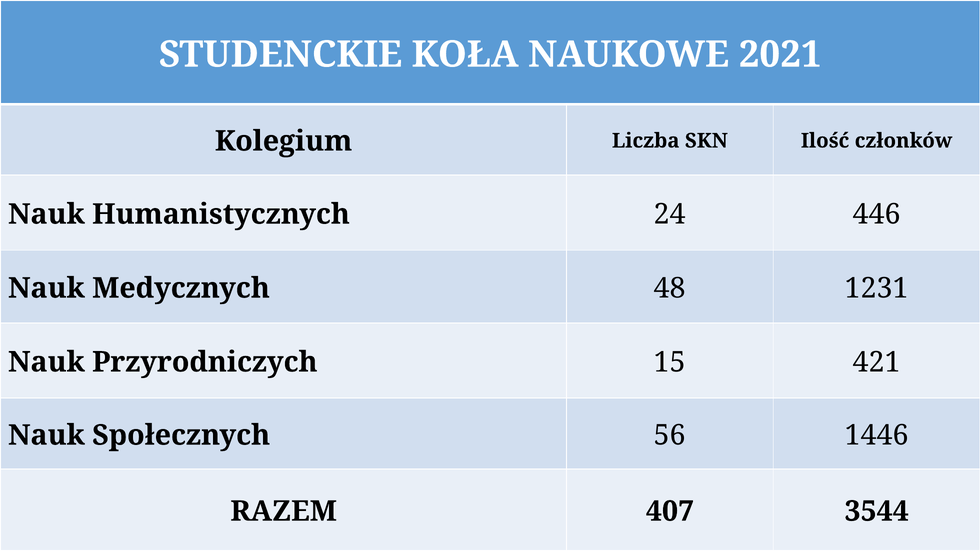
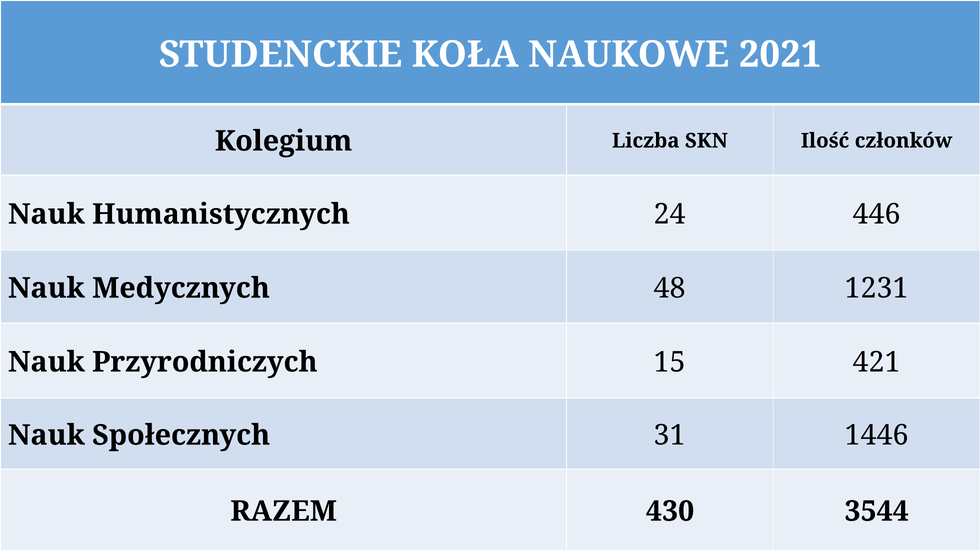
56: 56 -> 31 (670, 435)
407: 407 -> 430 (670, 512)
